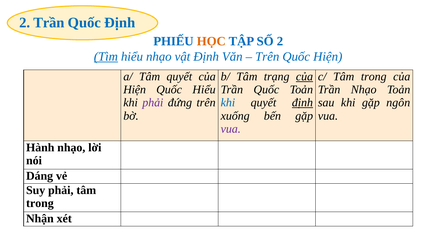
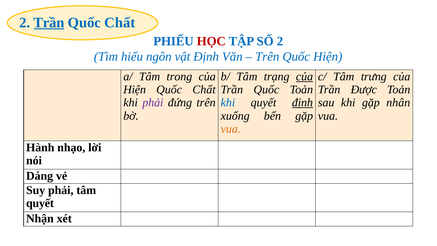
Trần underline: none -> present (49, 23)
Định: Định -> Chất (120, 23)
HỌC colour: orange -> red (211, 41)
Tìm underline: present -> none (106, 57)
hiểu nhạo: nhạo -> ngôn (159, 57)
Tâm quyết: quyết -> trong (179, 76)
c/ Tâm trong: trong -> trưng (374, 76)
Hiểu: Hiểu -> Chất (204, 89)
Trần Nhạo: Nhạo -> Được (364, 89)
ngôn: ngôn -> nhân (398, 103)
vua colour: purple -> orange (231, 129)
trong: trong -> quyết (40, 203)
